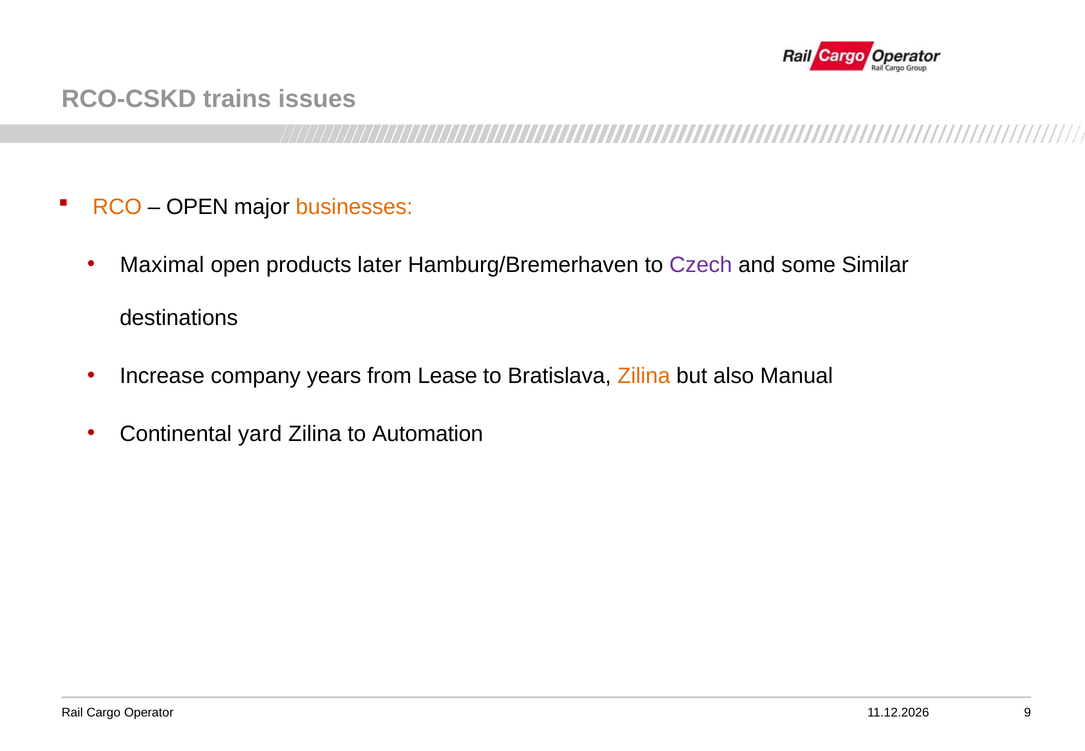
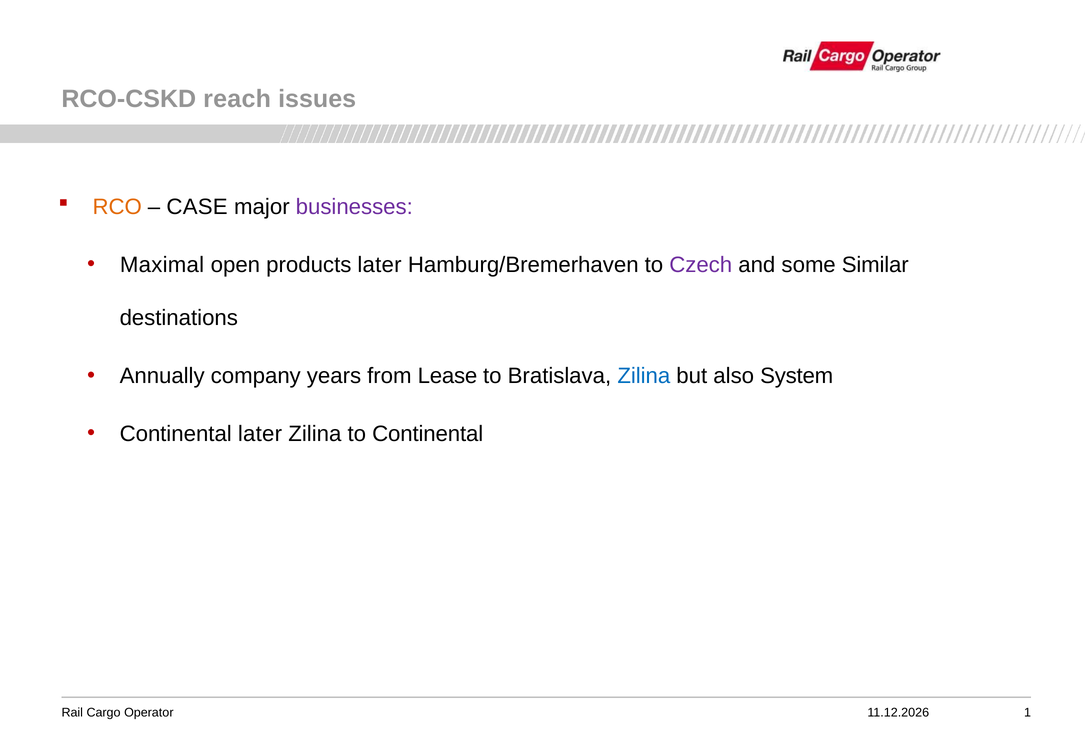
trains: trains -> reach (237, 99)
OPEN: OPEN -> CASE (197, 207)
businesses colour: orange -> purple (354, 207)
Increase: Increase -> Annually (162, 376)
Zilina colour: orange -> blue (644, 376)
Manual: Manual -> System (797, 376)
Continental yard: yard -> later (260, 434)
to Automation: Automation -> Continental (428, 434)
9: 9 -> 1 (1028, 713)
